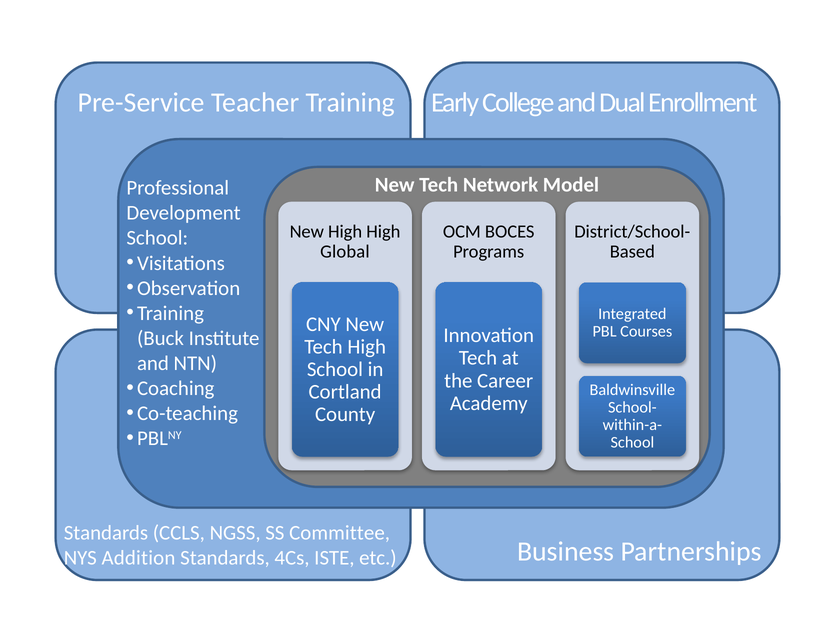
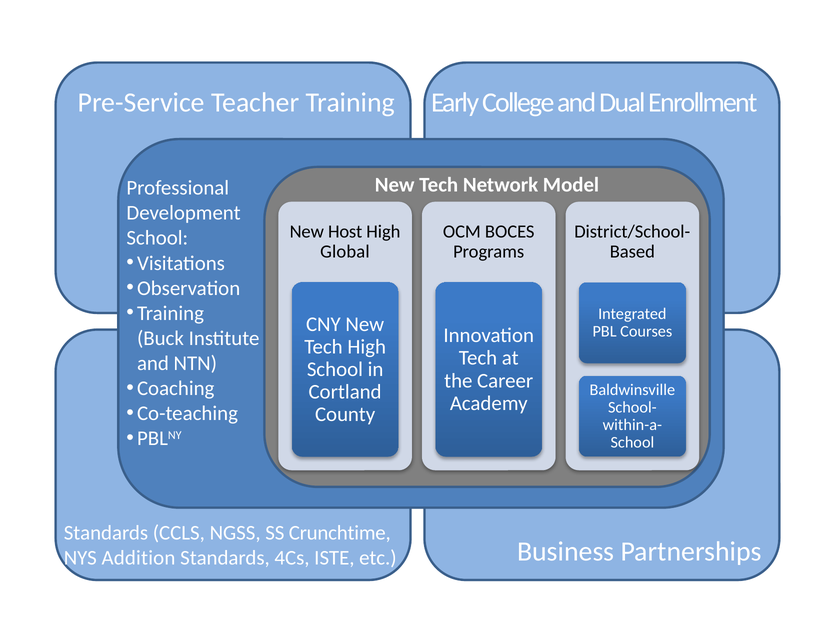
New High: High -> Host (345, 232)
Committee: Committee -> Crunchtime (340, 533)
